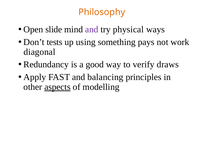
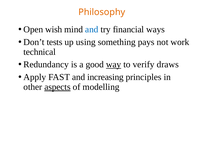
slide: slide -> wish (54, 29)
and colour: purple -> blue (92, 29)
physical: physical -> financial (128, 29)
diagonal: diagonal -> technical (40, 52)
way underline: none -> present (114, 64)
balancing: balancing -> increasing (105, 77)
